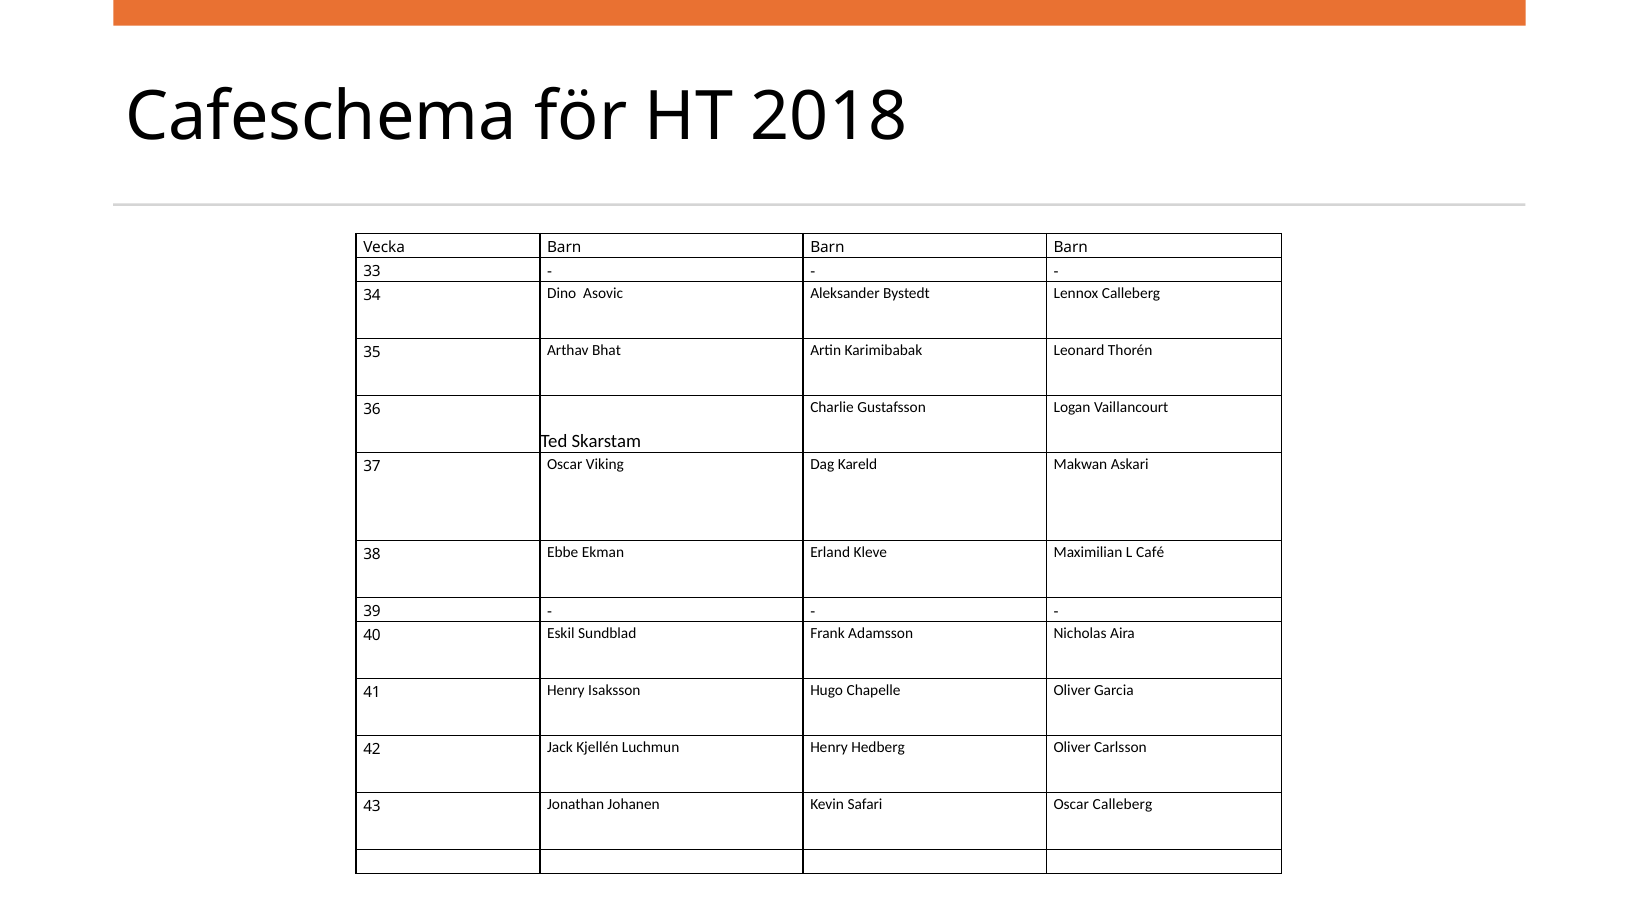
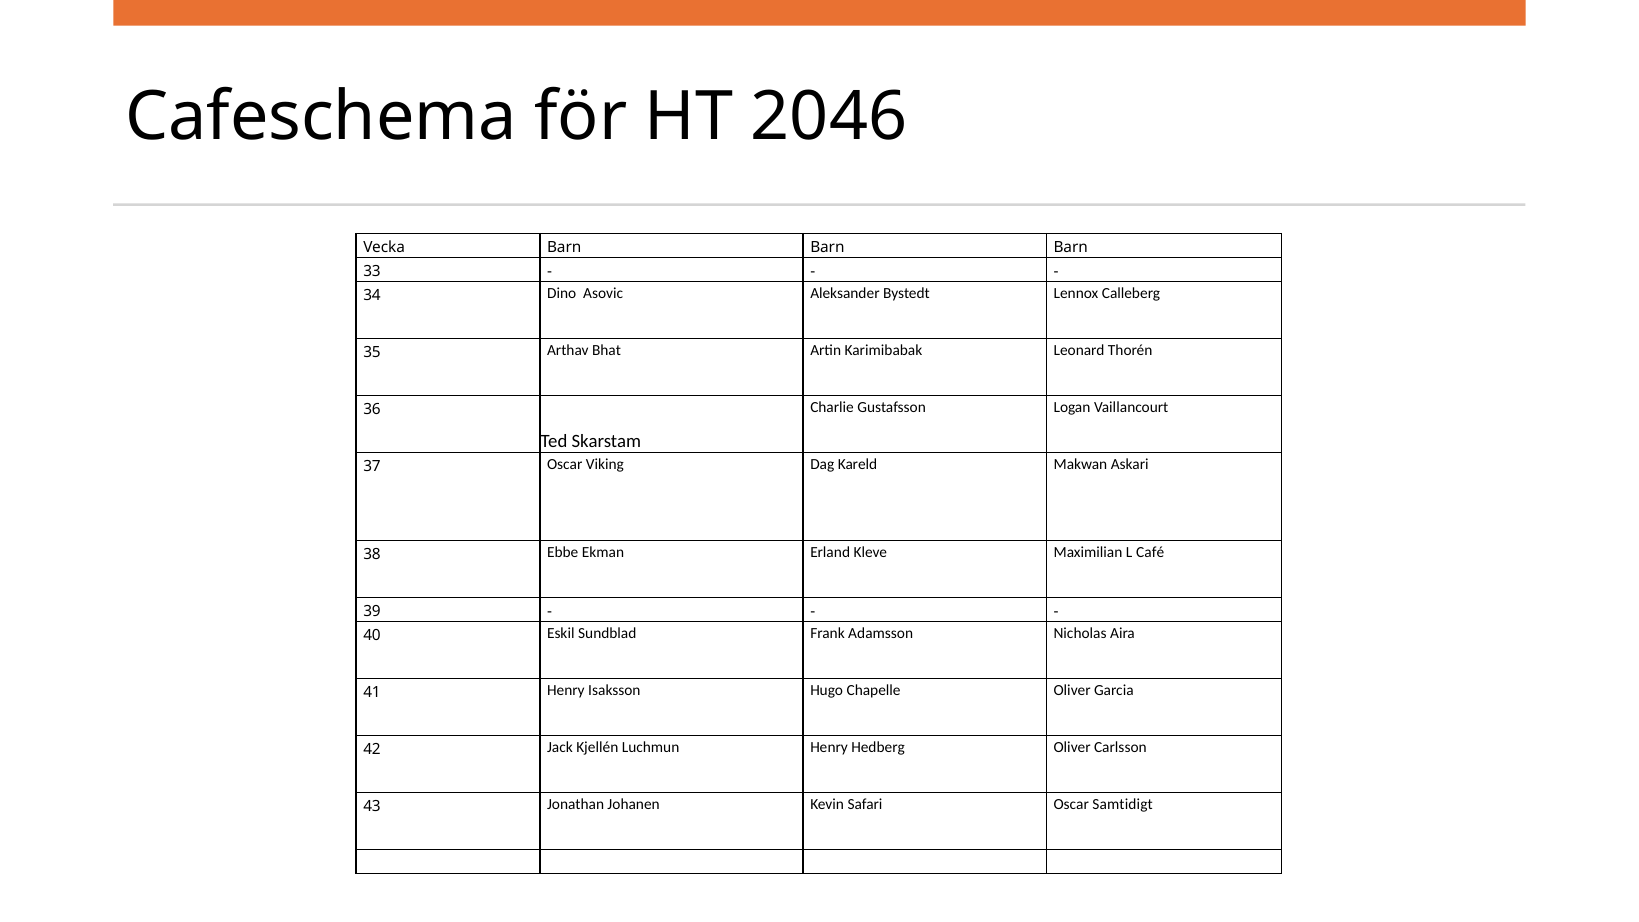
2018: 2018 -> 2046 (829, 117)
Oscar Calleberg: Calleberg -> Samtidigt (1123, 804)
